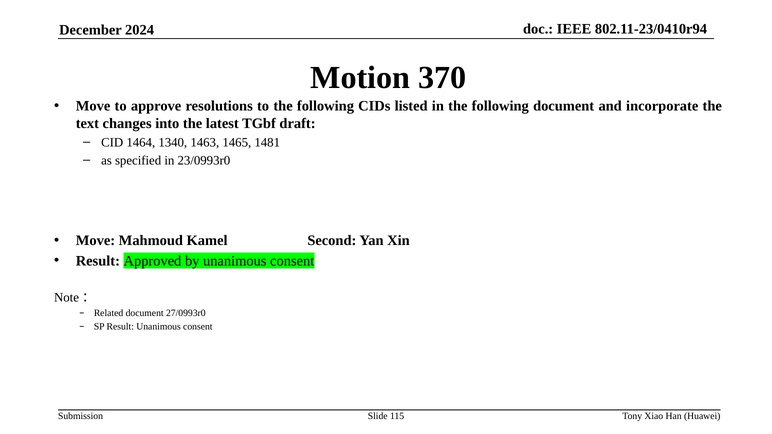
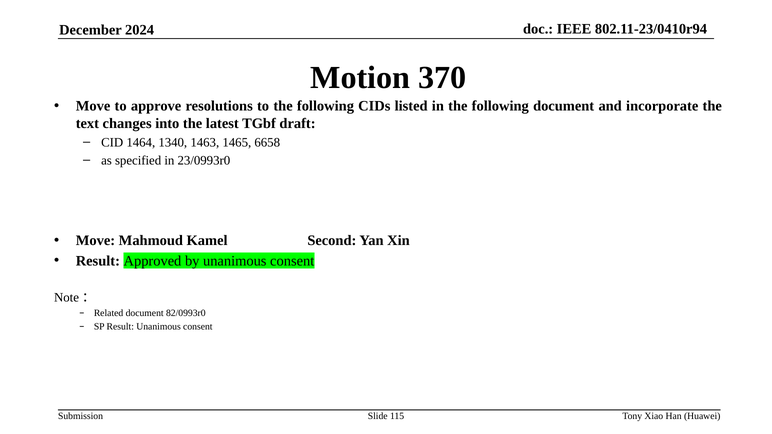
1481: 1481 -> 6658 (267, 142)
27/0993r0: 27/0993r0 -> 82/0993r0 (186, 313)
